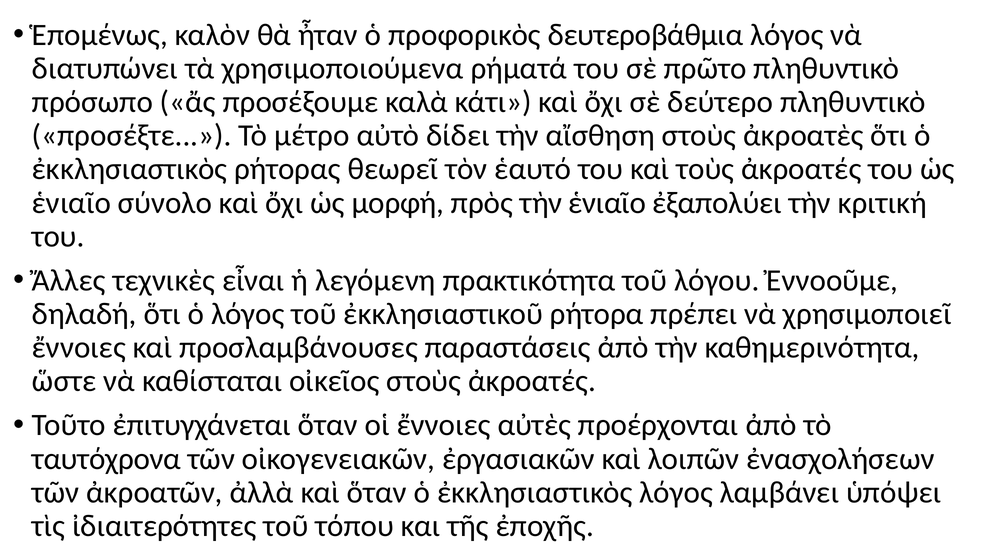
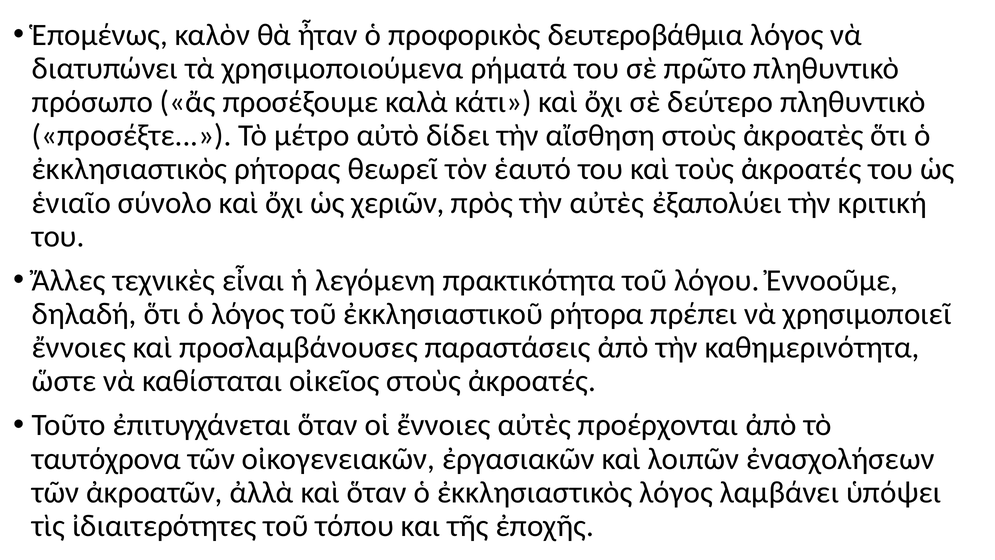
μορφή: μορφή -> χεριῶν (398, 203)
τὴν ἑνιαῖο: ἑνιαῖο -> αὐτὲς (607, 203)
